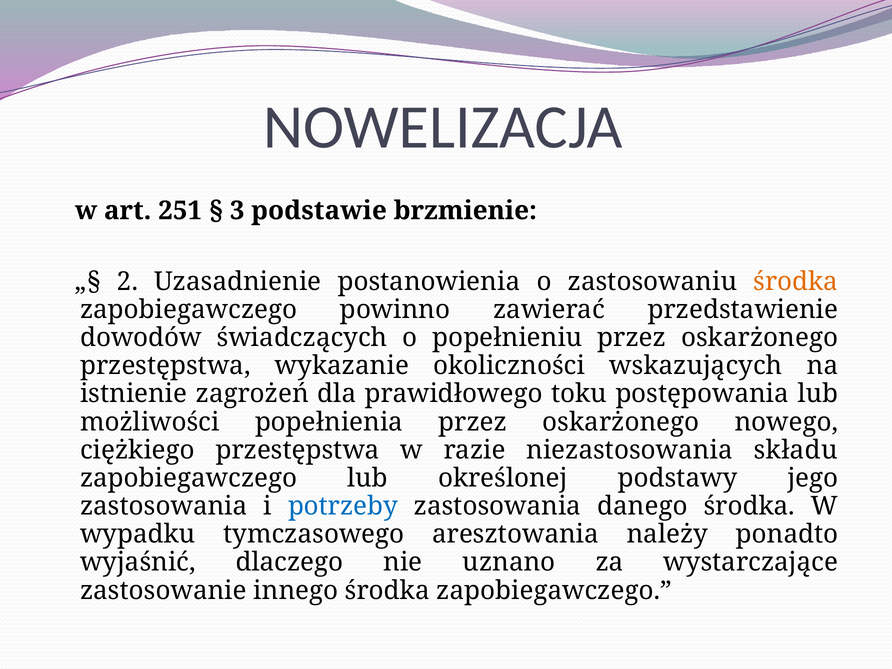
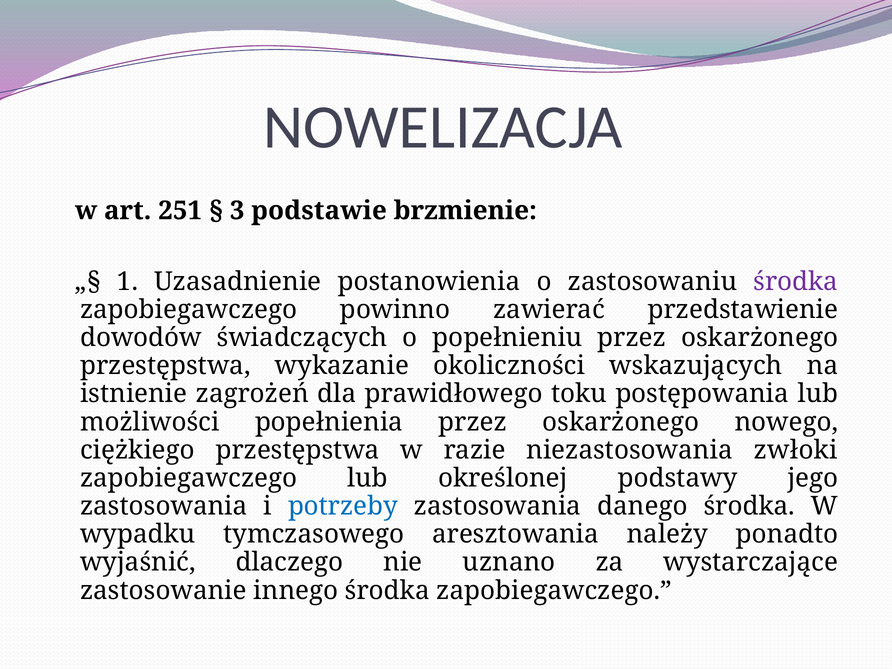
2: 2 -> 1 (127, 281)
środka colour: orange -> purple (796, 281)
składu: składu -> zwłoki (796, 450)
